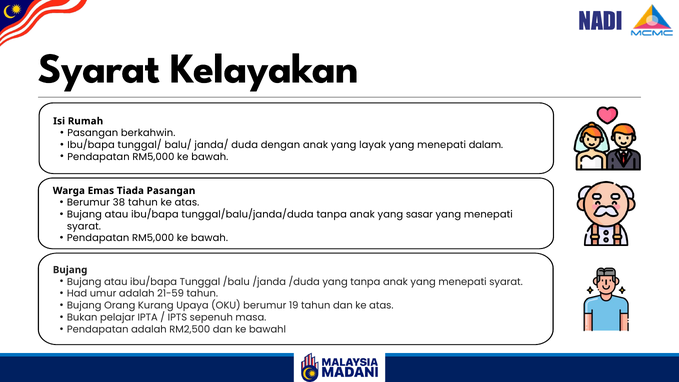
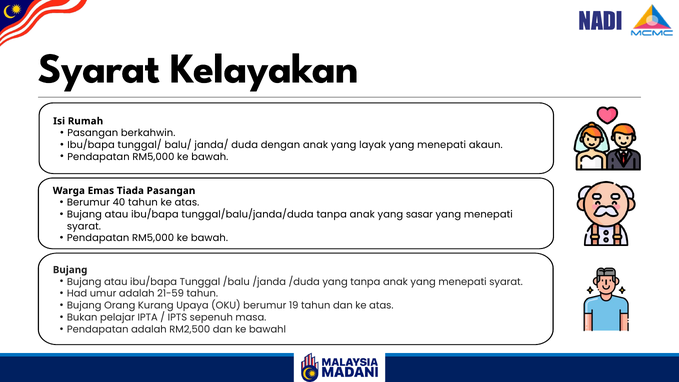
dalam: dalam -> akaun (486, 145)
38: 38 -> 40 (119, 203)
